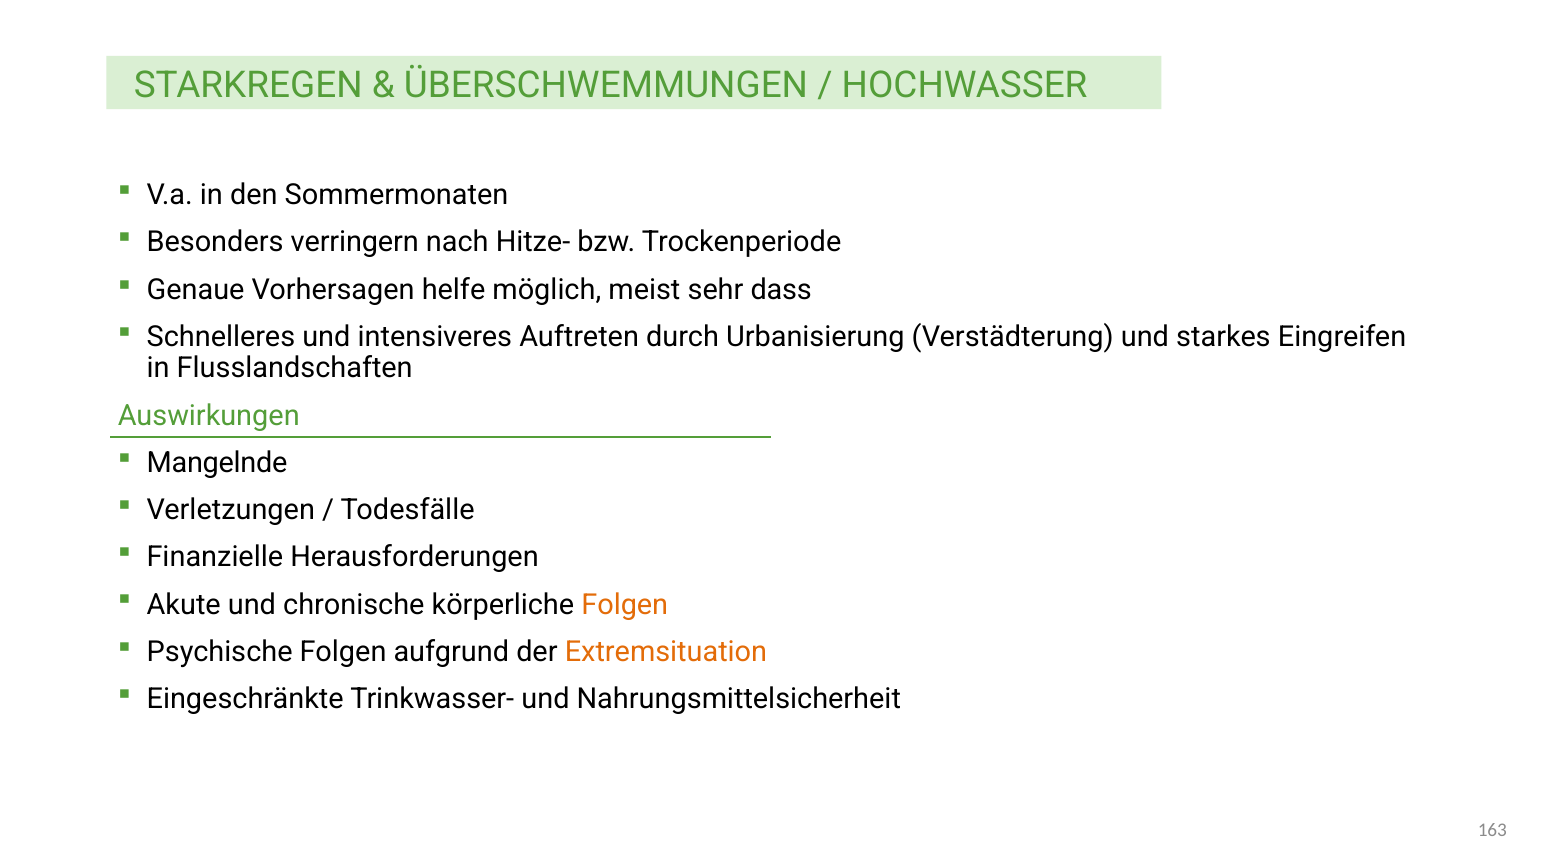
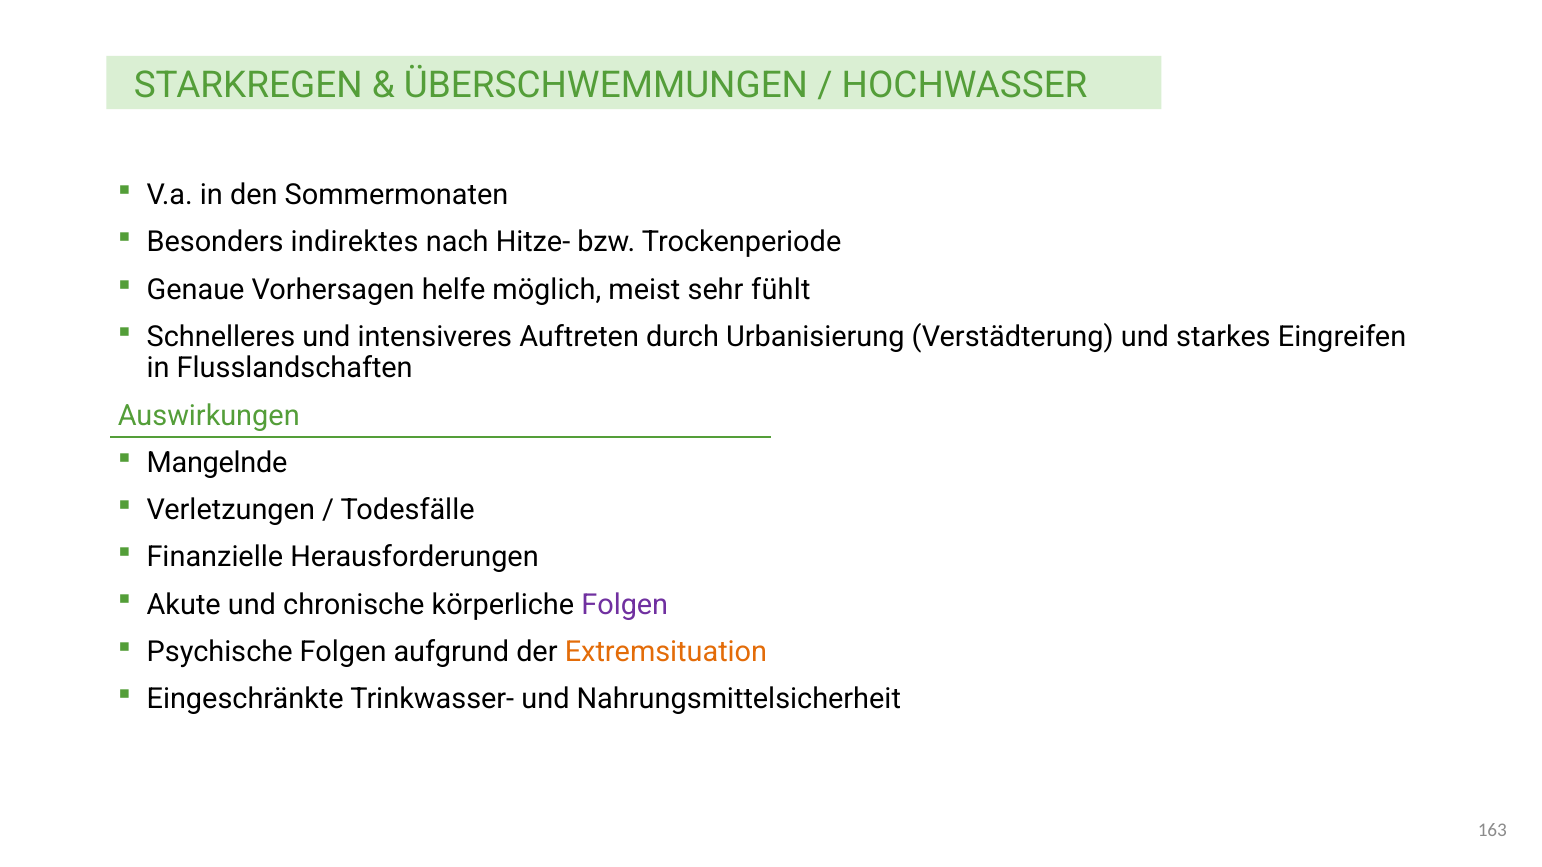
verringern: verringern -> indirektes (355, 243)
dass: dass -> fühlt (781, 290)
Folgen colour: orange -> purple (625, 605)
